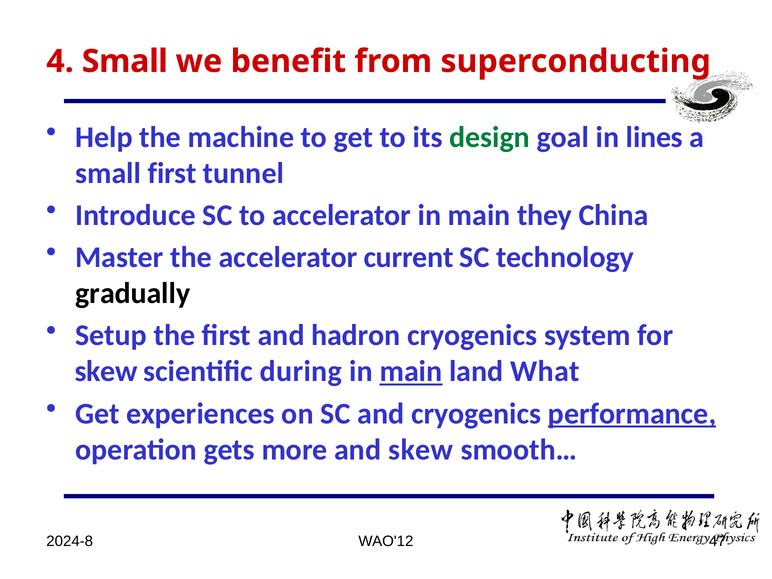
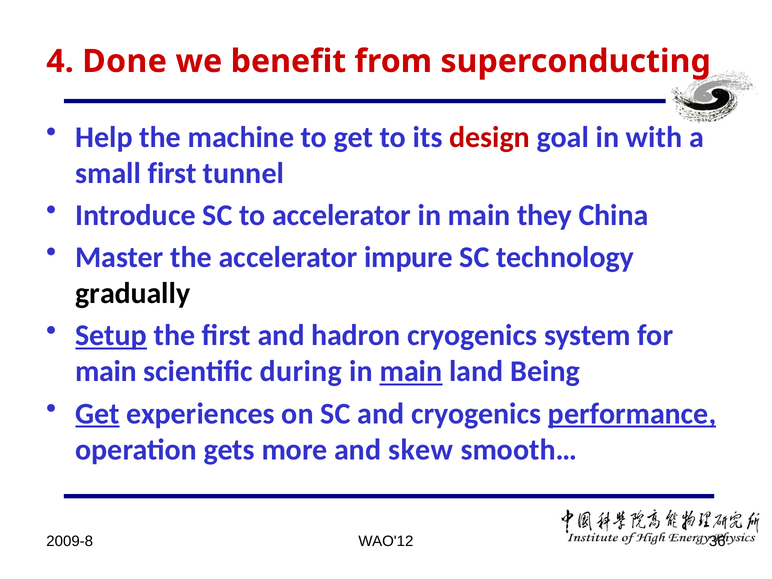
4 Small: Small -> Done (125, 61)
design colour: green -> red (490, 137)
lines: lines -> with (654, 137)
current: current -> impure (409, 257)
Setup underline: none -> present (111, 336)
skew: skew -> main (106, 372)
What: What -> Being (545, 372)
Get underline: none -> present (98, 414)
2024-8: 2024-8 -> 2009-8 (70, 541)
47: 47 -> 36 (717, 541)
